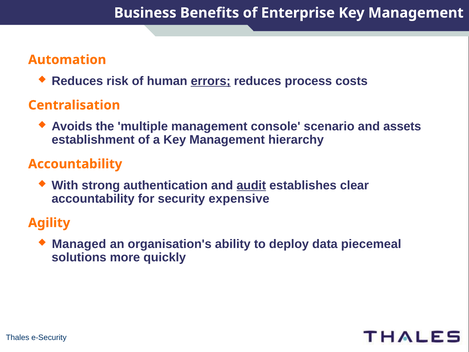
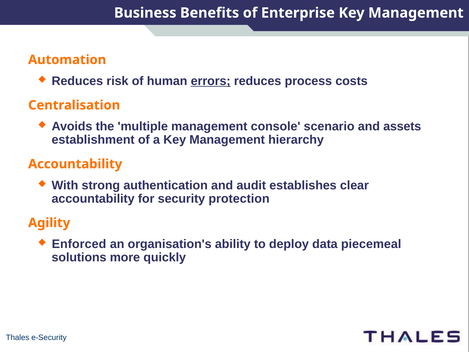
audit underline: present -> none (251, 185)
expensive: expensive -> protection (239, 199)
Managed: Managed -> Enforced (79, 244)
